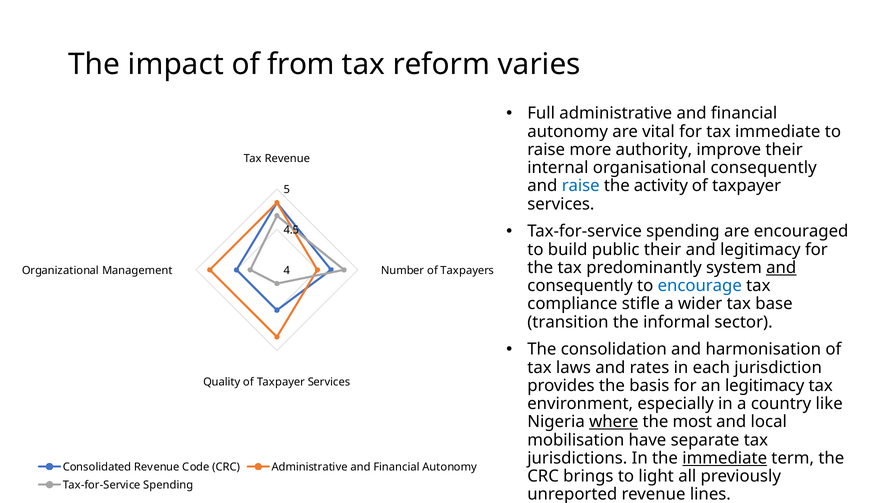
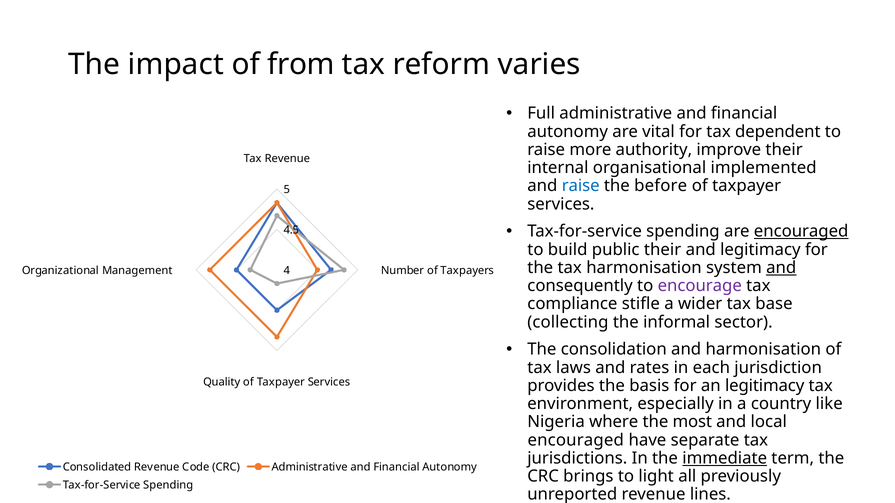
tax immediate: immediate -> dependent (778, 132)
organisational consequently: consequently -> implemented (764, 168)
activity: activity -> before (661, 186)
encouraged underline: none -> present (801, 232)
tax predominantly: predominantly -> harmonisation (644, 268)
encourage colour: blue -> purple (700, 286)
transition: transition -> collecting (568, 322)
where underline: present -> none (614, 422)
mobilisation: mobilisation -> encouraged (576, 440)
